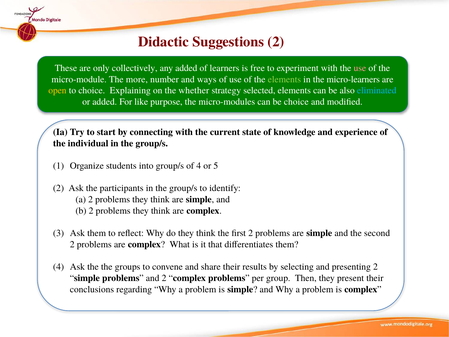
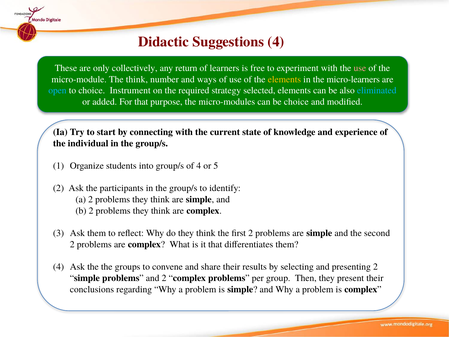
Suggestions 2: 2 -> 4 (276, 42)
any added: added -> return (186, 68)
The more: more -> think (137, 79)
elements colour: light green -> yellow (284, 79)
open colour: yellow -> light blue (57, 90)
Explaining: Explaining -> Instrument (130, 90)
whether: whether -> required (194, 90)
For like: like -> that (141, 102)
